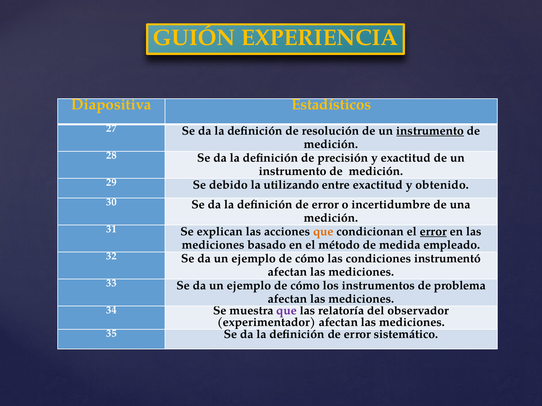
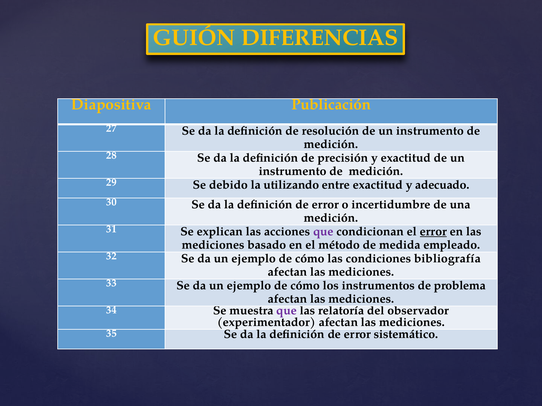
EXPERIENCIA: EXPERIENCIA -> DIFERENCIAS (320, 38)
Estadísticos: Estadísticos -> Publicación (331, 105)
instrumento underline: present -> none (430, 131)
obtenido: obtenido -> adecuado (442, 185)
que colour: orange -> purple (323, 232)
instrumentó: instrumentó -> bibliografía (447, 259)
